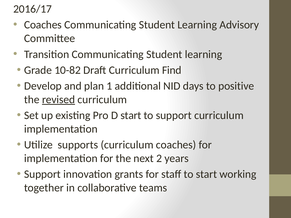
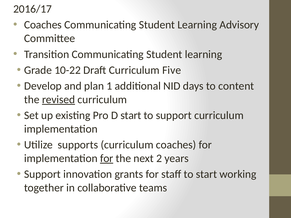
10-82: 10-82 -> 10-22 (68, 70)
Find: Find -> Five (172, 70)
positive: positive -> content (236, 86)
for underline: none -> present (107, 159)
